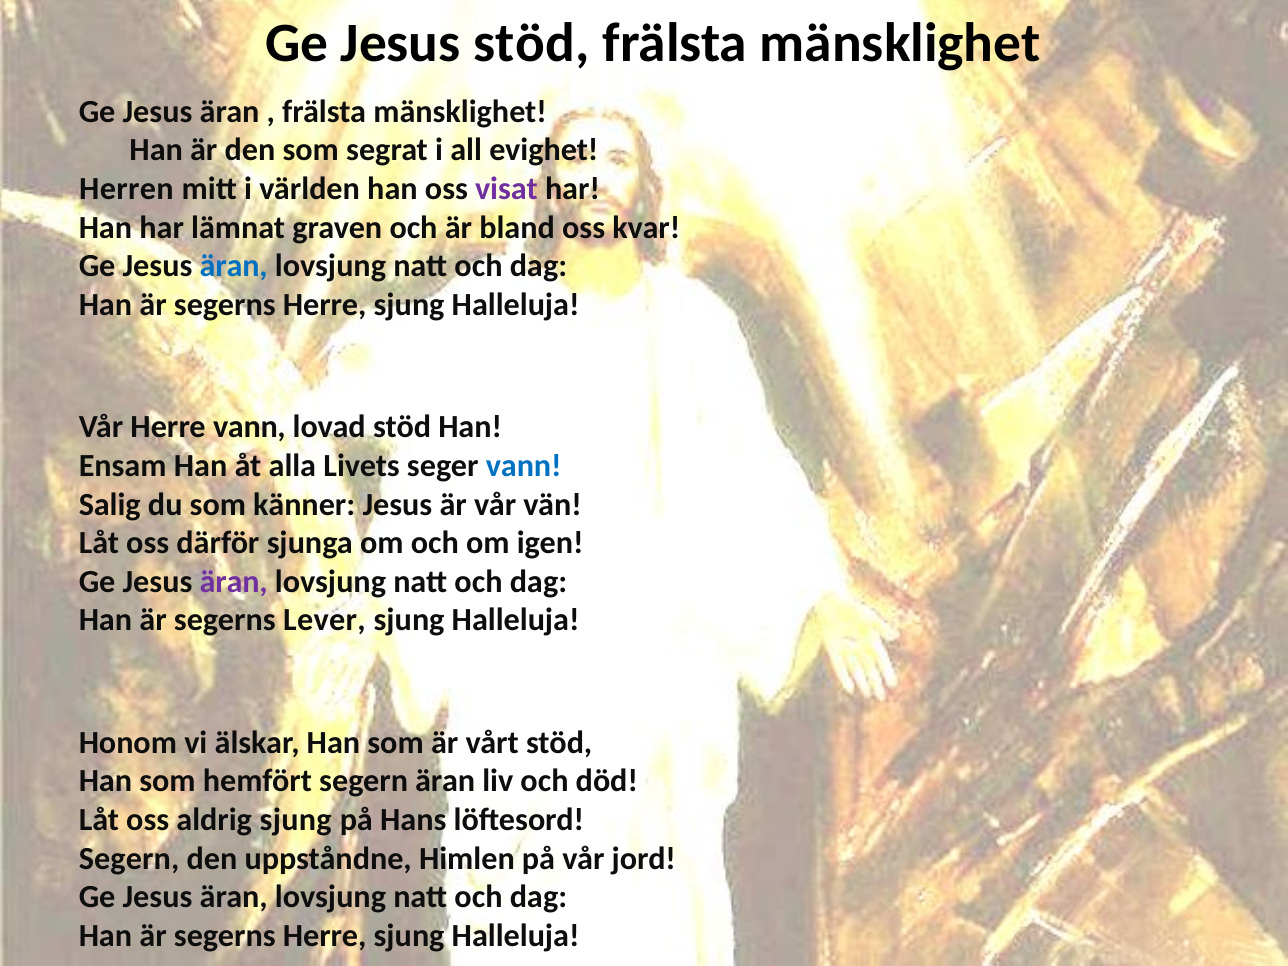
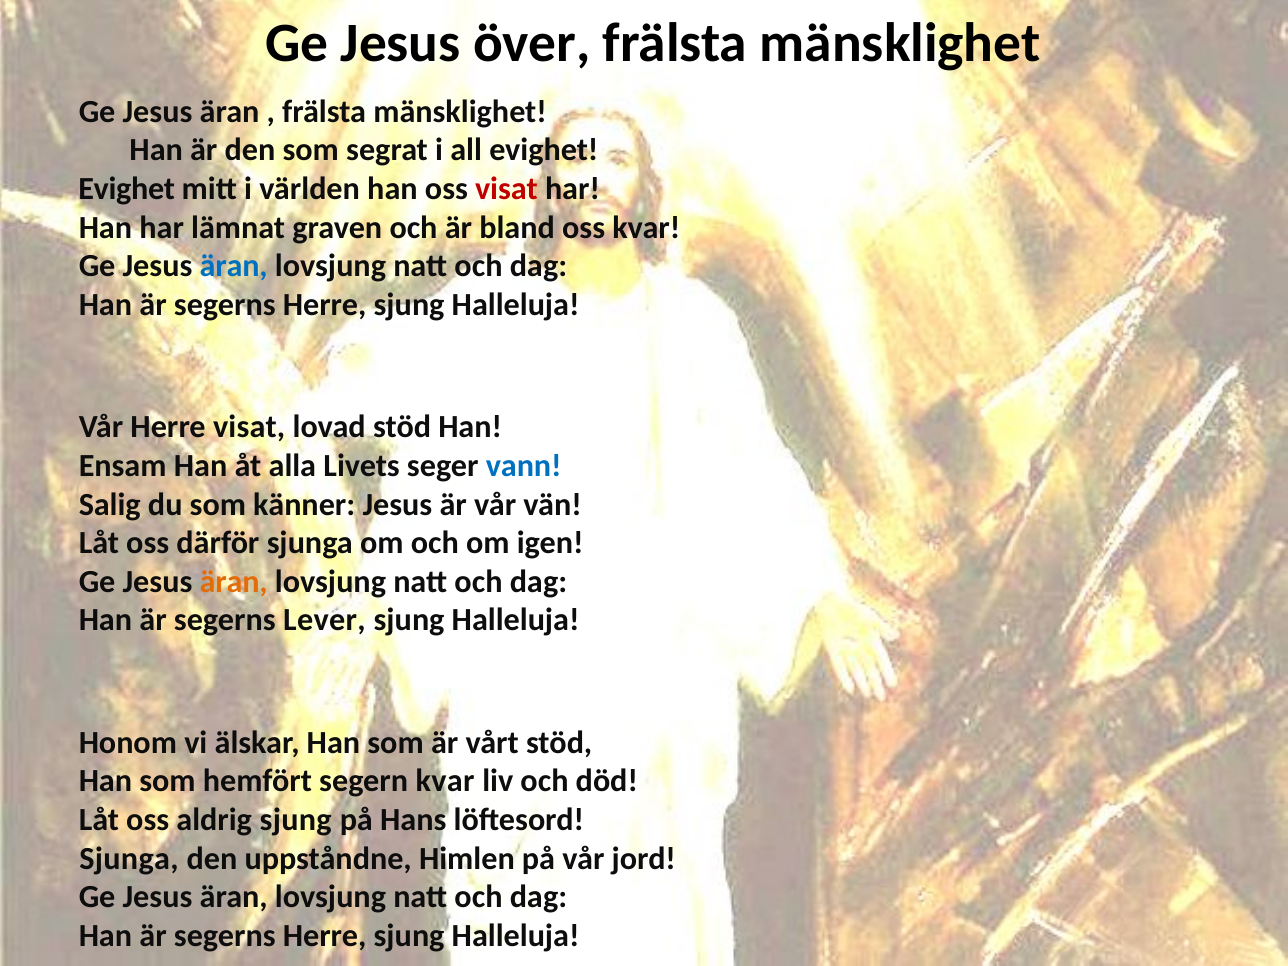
Jesus stöd: stöd -> över (532, 44)
Herren: Herren -> Evighet (127, 189)
visat colour: purple -> red (506, 189)
Herre vann: vann -> visat (249, 427)
äran colour: purple -> orange (234, 582)
segern äran: äran -> kvar (445, 781)
Segern: Segern -> Sjunga (129, 859)
